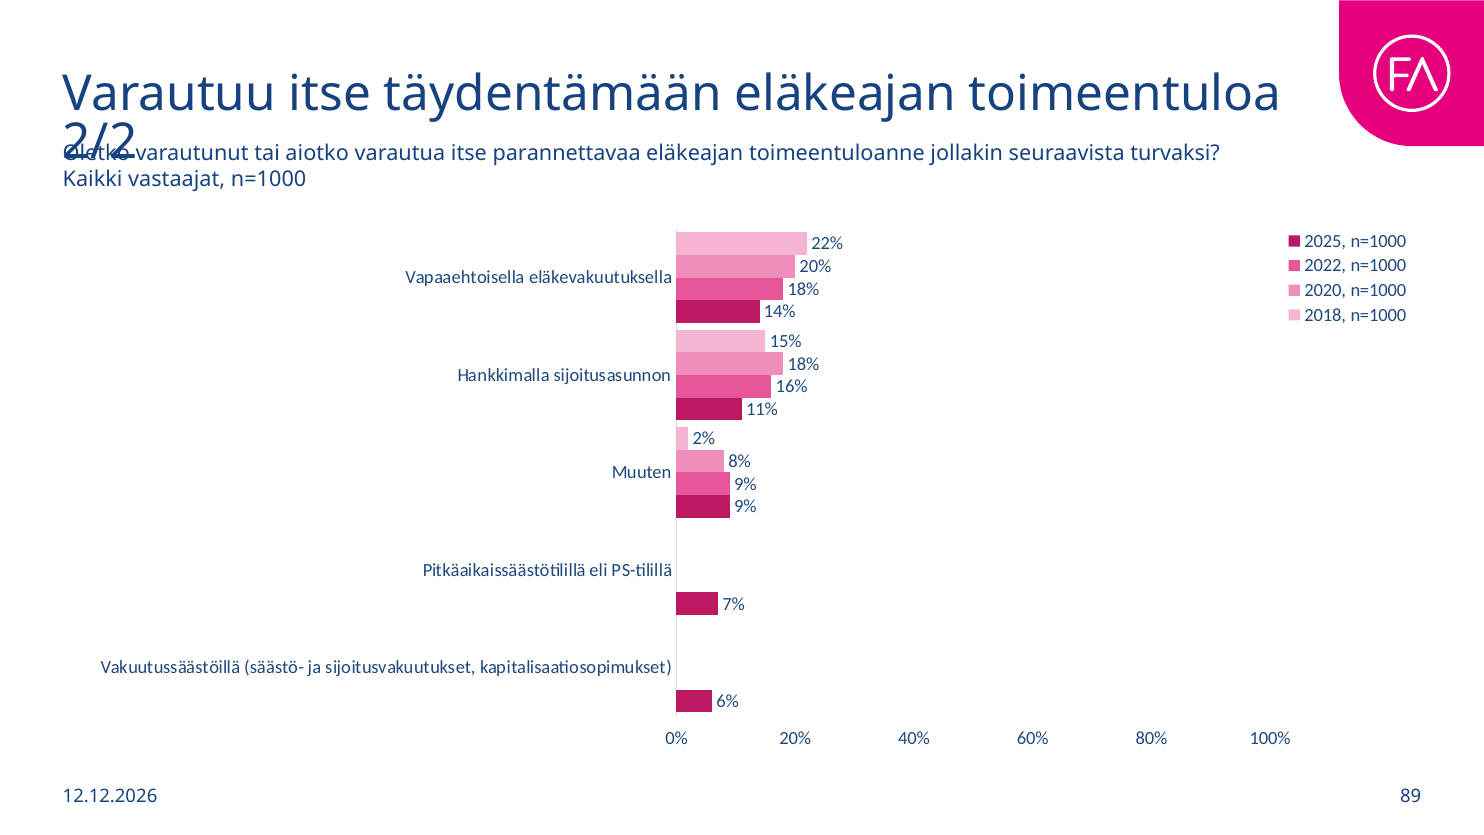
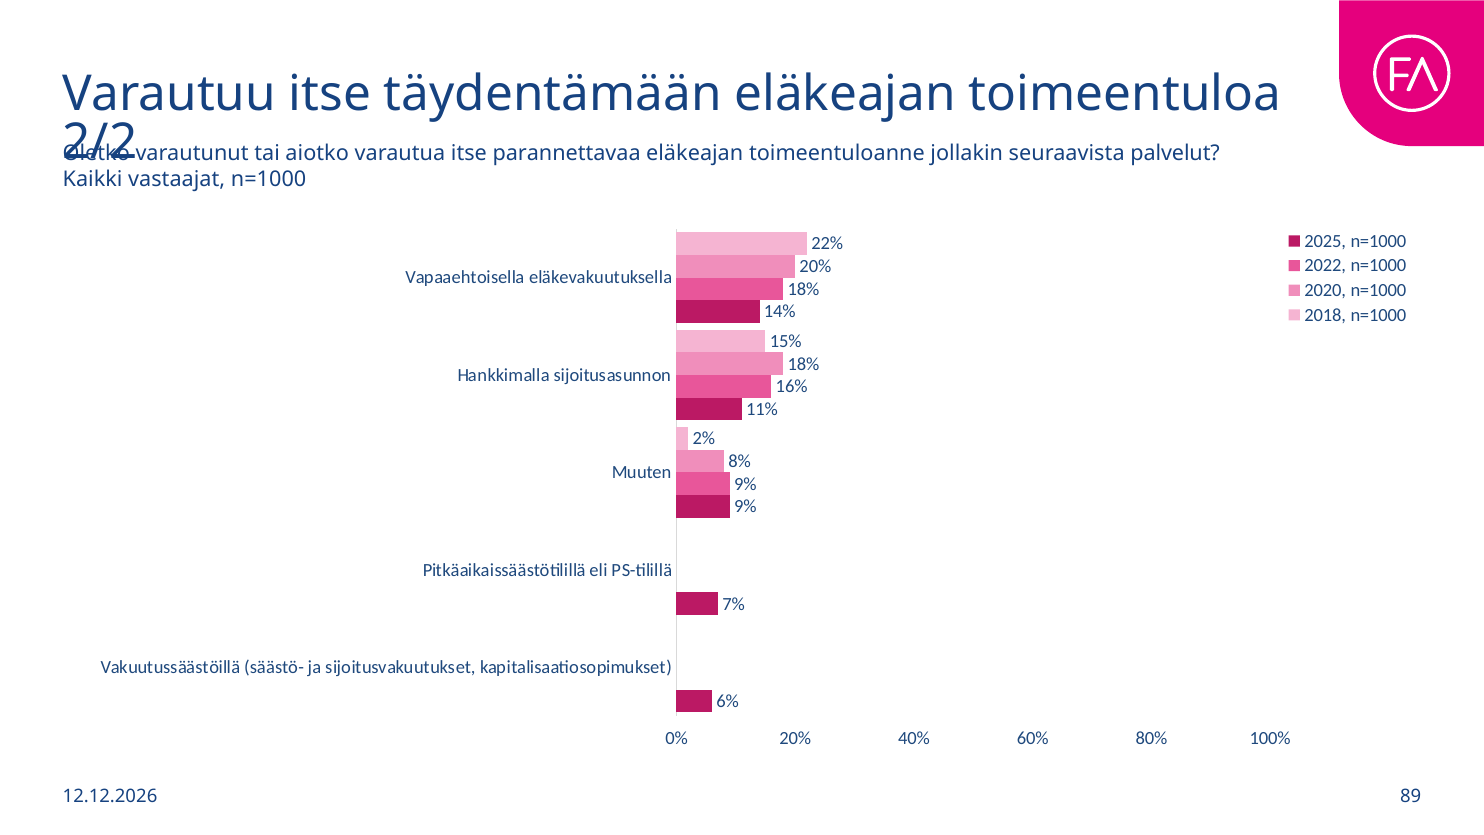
turvaksi: turvaksi -> palvelut (1175, 154)
